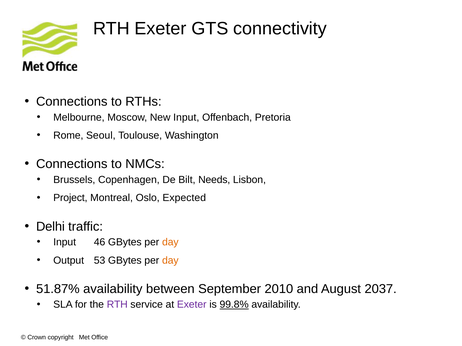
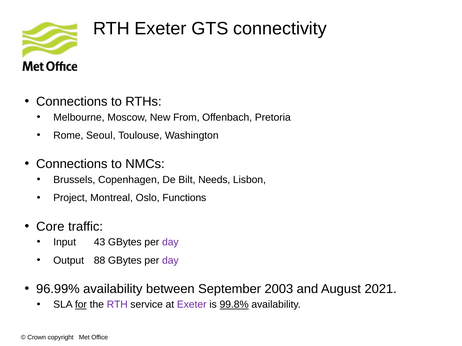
New Input: Input -> From (186, 117)
Expected: Expected -> Functions (184, 198)
Delhi: Delhi -> Core (50, 227)
46: 46 -> 43 (100, 242)
day colour: orange -> purple (170, 242)
53: 53 -> 88 (100, 261)
day colour: orange -> purple (170, 261)
51.87%: 51.87% -> 96.99% (58, 289)
2010: 2010 -> 2003 (279, 289)
2037: 2037 -> 2021 (381, 289)
for underline: none -> present (81, 305)
